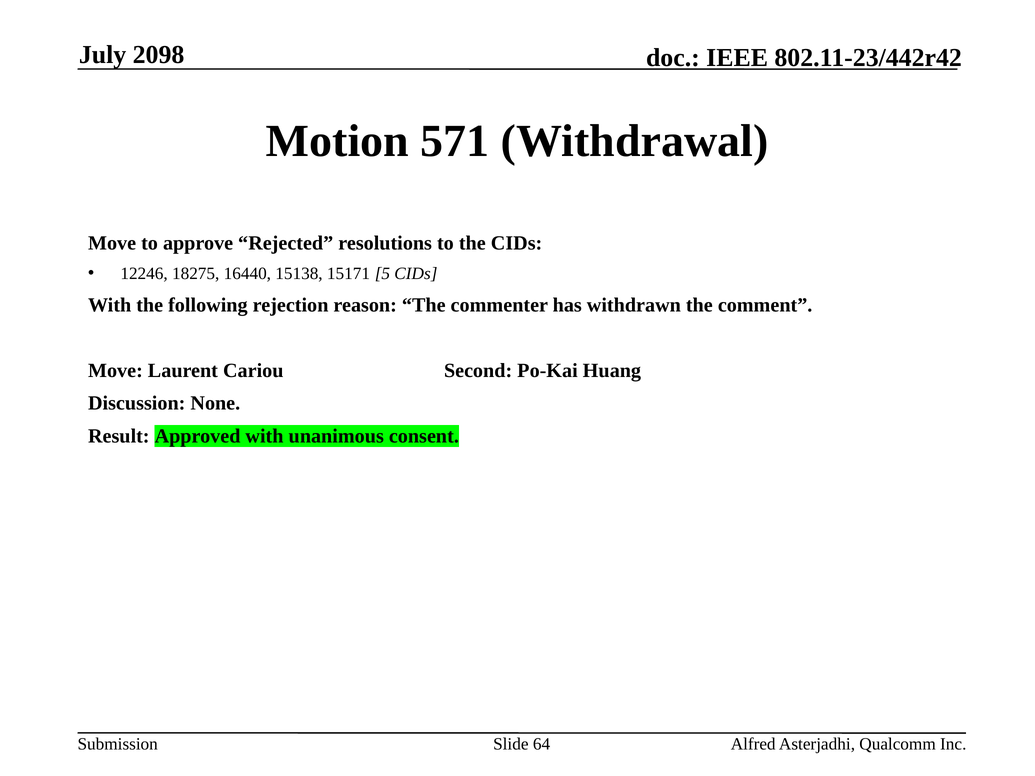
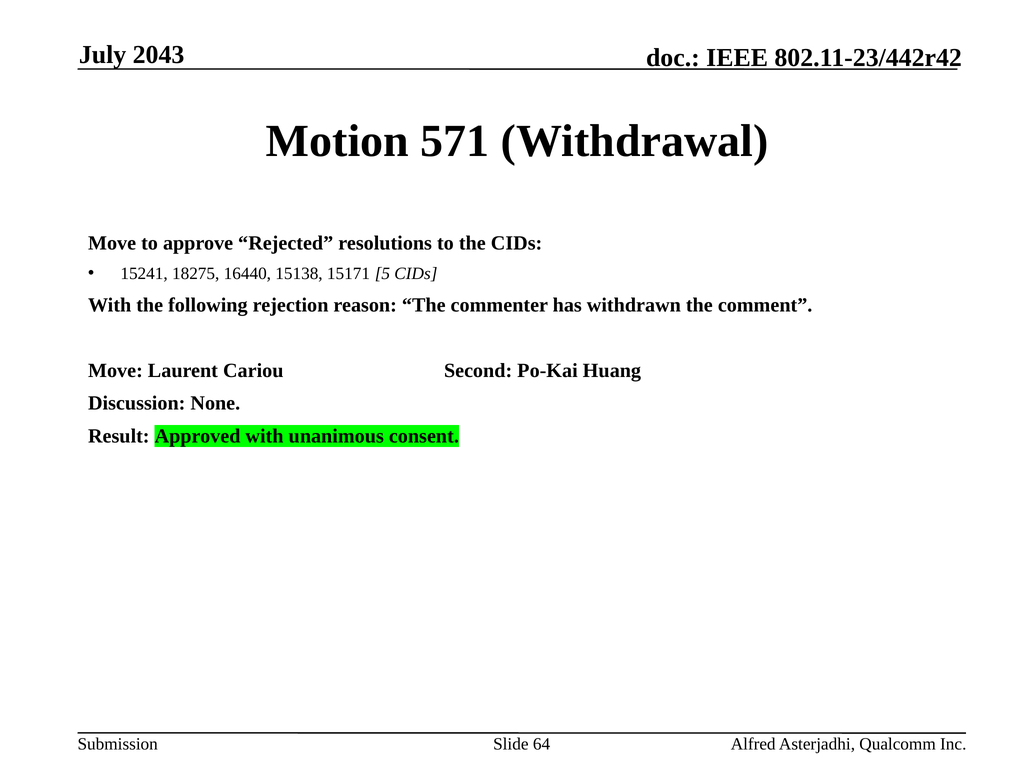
2098: 2098 -> 2043 (159, 55)
12246: 12246 -> 15241 (144, 274)
